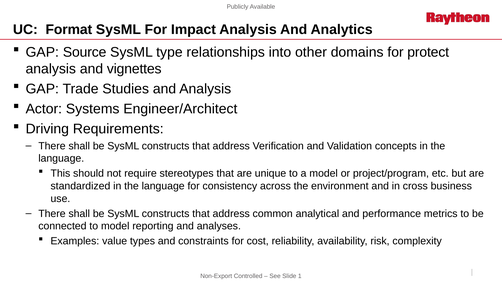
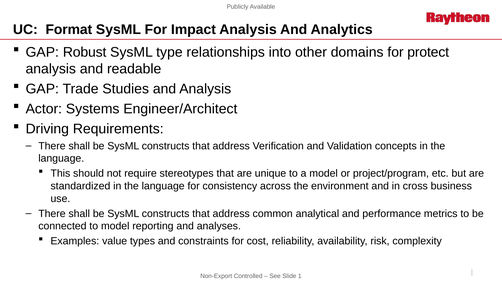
Source: Source -> Robust (85, 52)
vignettes: vignettes -> readable (134, 69)
